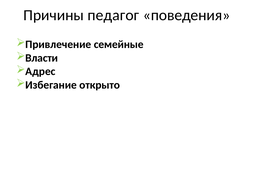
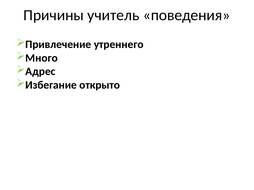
педагог: педагог -> учитель (113, 15)
семейные: семейные -> утреннего (119, 45)
Власти: Власти -> Много (42, 58)
